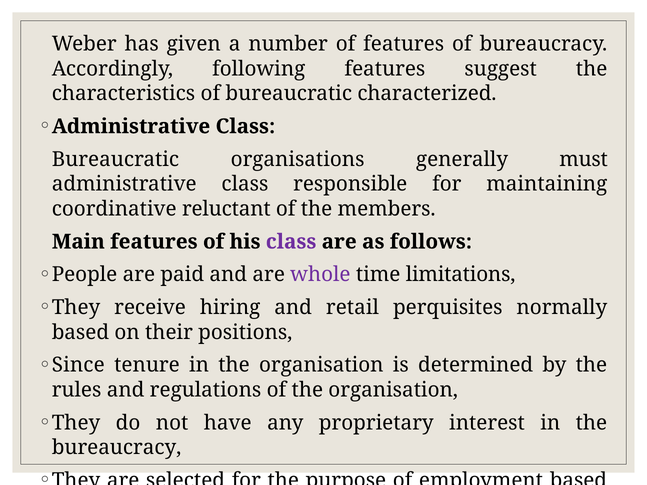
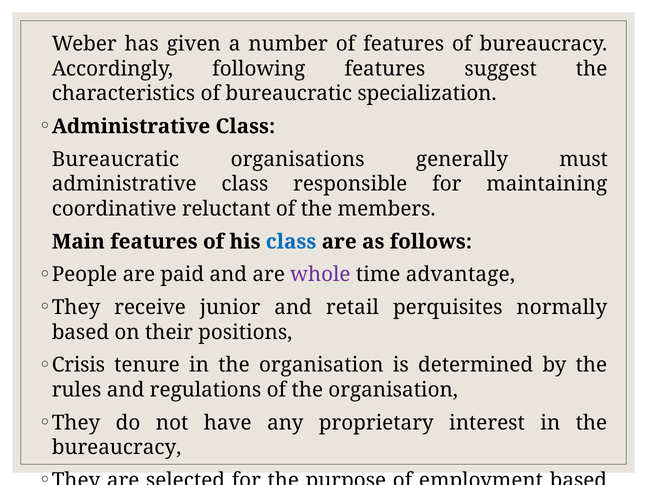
characterized: characterized -> specialization (427, 94)
class colour: purple -> blue (291, 242)
limitations: limitations -> advantage (460, 275)
hiring: hiring -> junior (230, 308)
Since: Since -> Crisis (78, 365)
